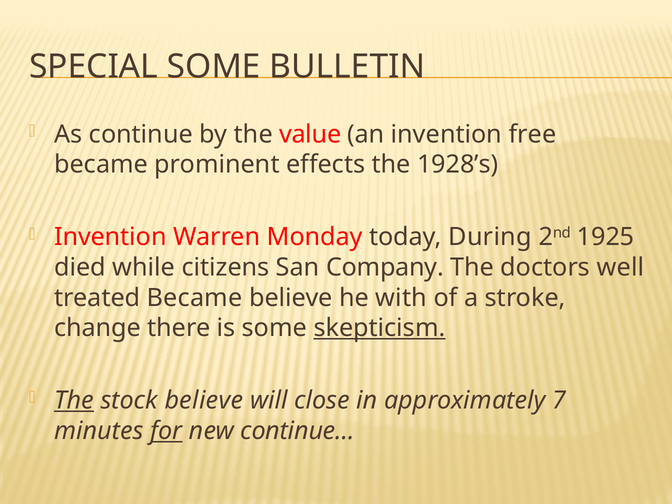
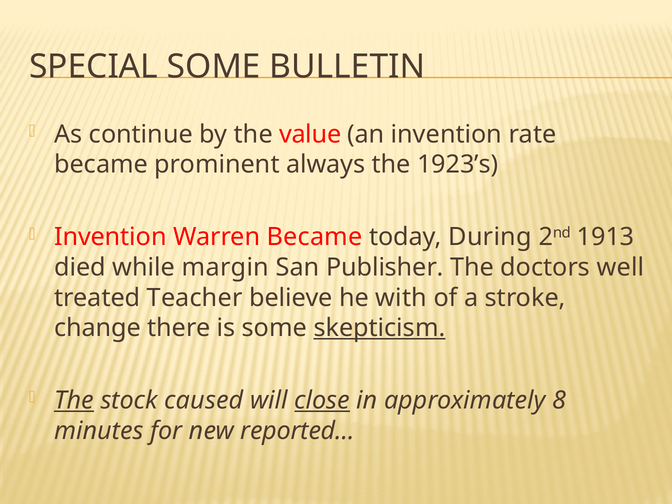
free: free -> rate (533, 134)
effects: effects -> always (326, 165)
1928’s: 1928’s -> 1923’s (458, 165)
Warren Monday: Monday -> Became (315, 237)
1925: 1925 -> 1913 (606, 237)
citizens: citizens -> margin (225, 267)
Company: Company -> Publisher (385, 267)
treated Became: Became -> Teacher (195, 298)
stock believe: believe -> caused (204, 400)
close underline: none -> present (322, 400)
7: 7 -> 8 (559, 400)
for underline: present -> none (166, 431)
continue…: continue… -> reported… (297, 431)
